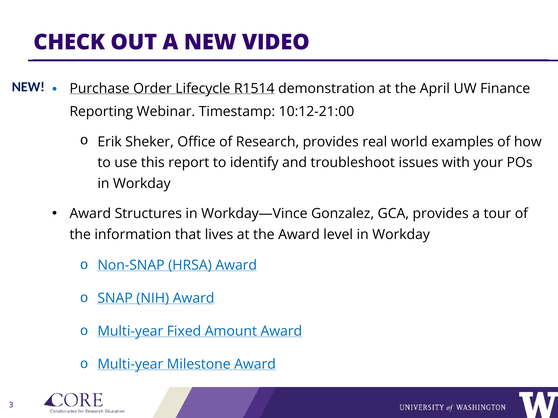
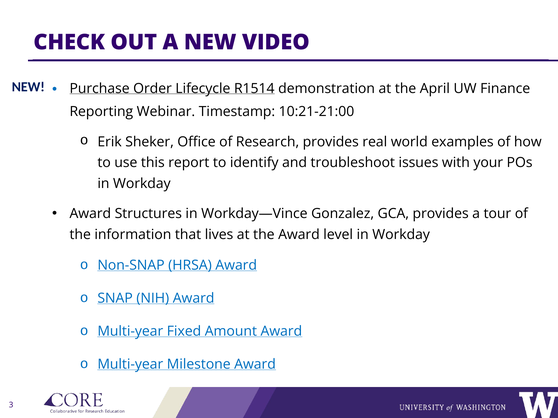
10:12-21:00: 10:12-21:00 -> 10:21-21:00 (316, 112)
